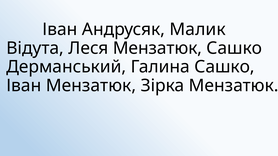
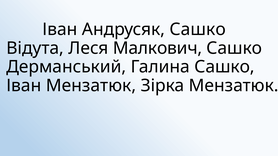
Андрусяк Малик: Малик -> Сашко (198, 29)
Леся Мензатюк: Мензатюк -> Малкович (157, 48)
